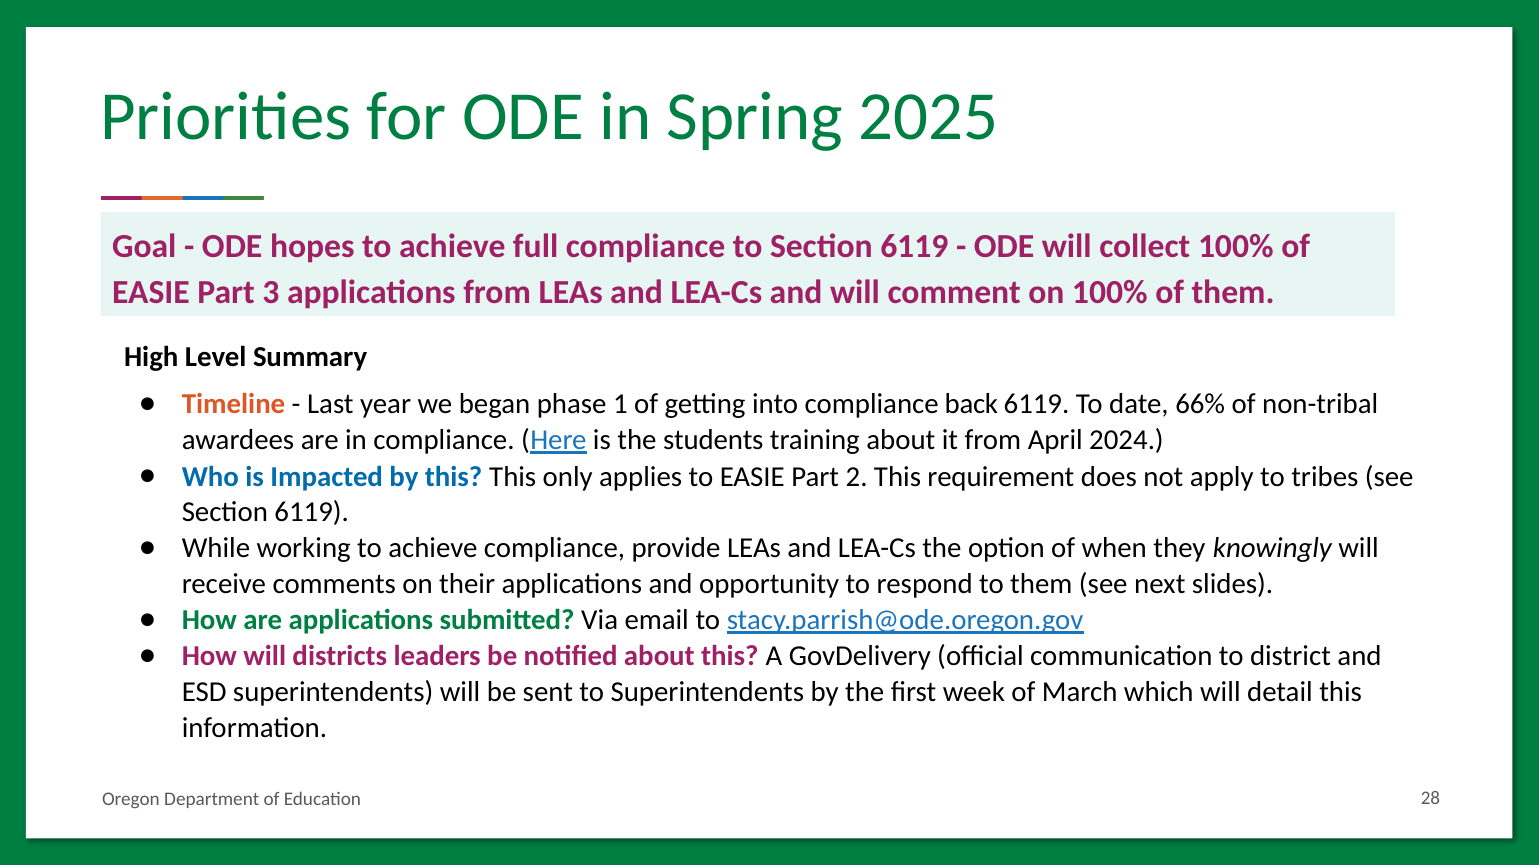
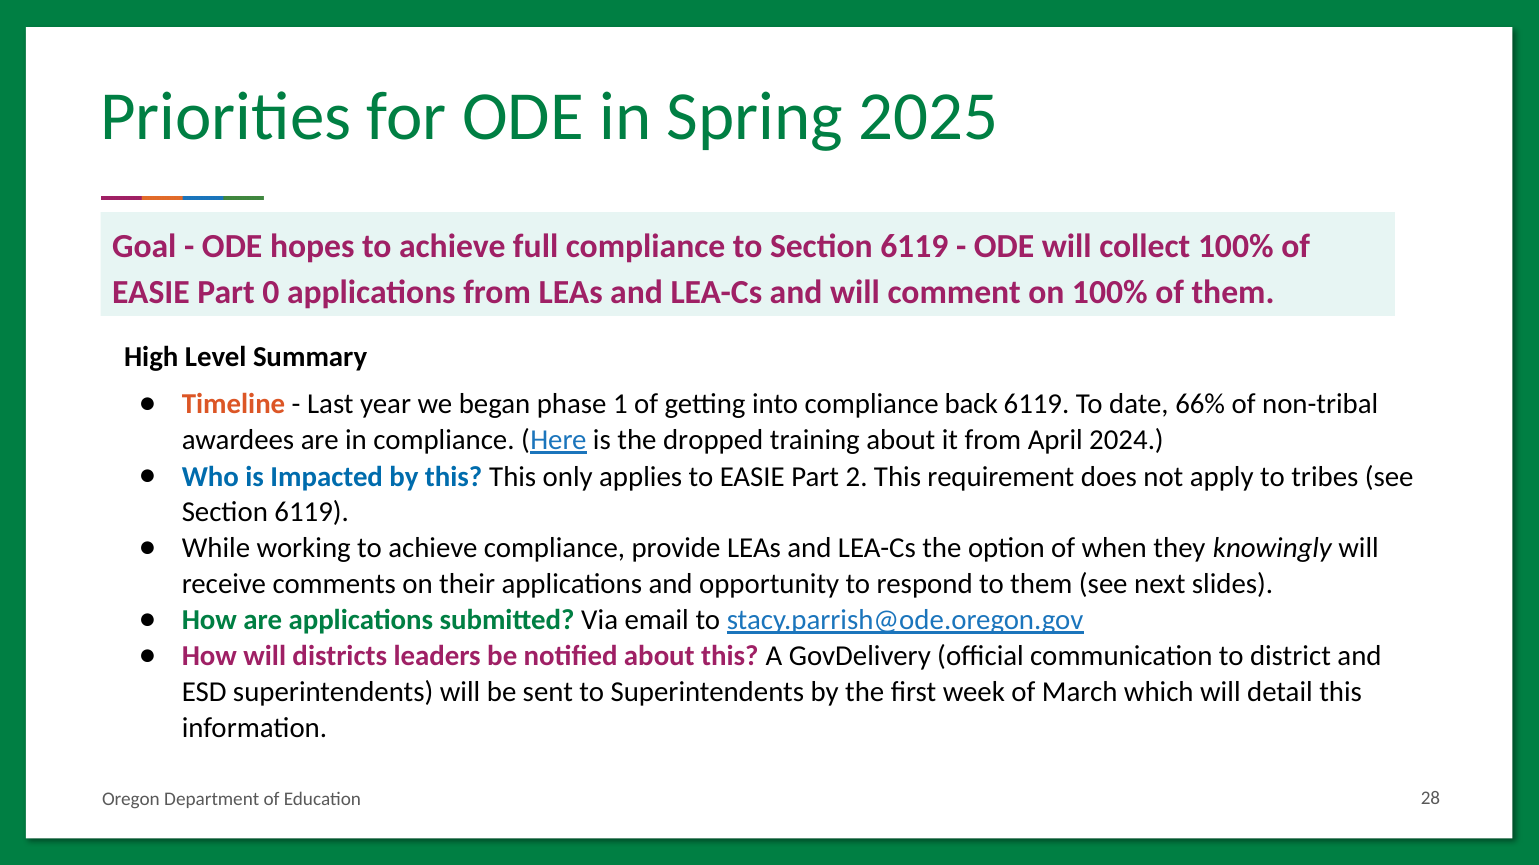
3: 3 -> 0 (271, 293)
students: students -> dropped (713, 440)
